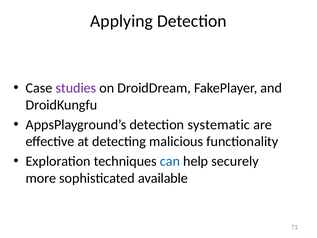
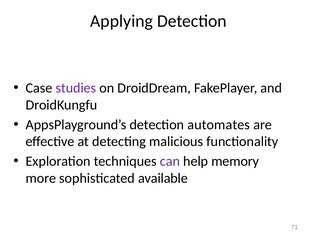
systematic: systematic -> automates (219, 124)
can colour: blue -> purple (170, 161)
securely: securely -> memory (235, 161)
